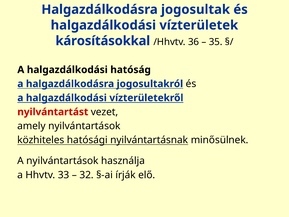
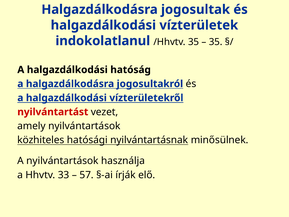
károsításokkal: károsításokkal -> indokolatlanul (103, 41)
/Hhvtv 36: 36 -> 35 (194, 42)
32: 32 -> 57 (87, 175)
